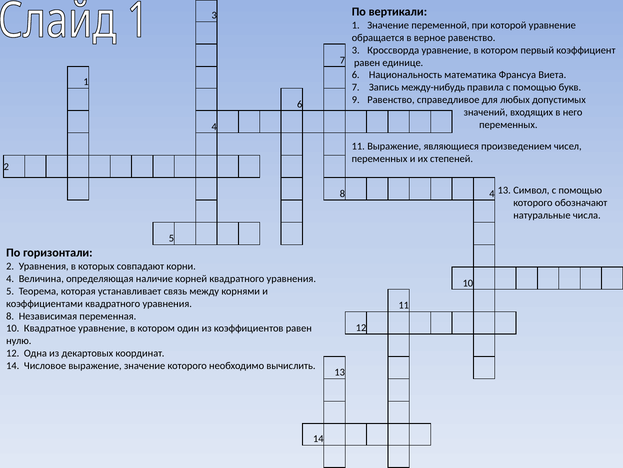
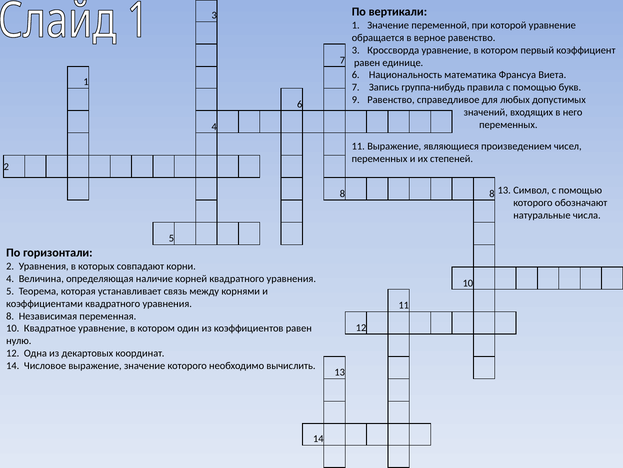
между-нибудь: между-нибудь -> группа-нибудь (433, 87)
8 4: 4 -> 8 (492, 193)
